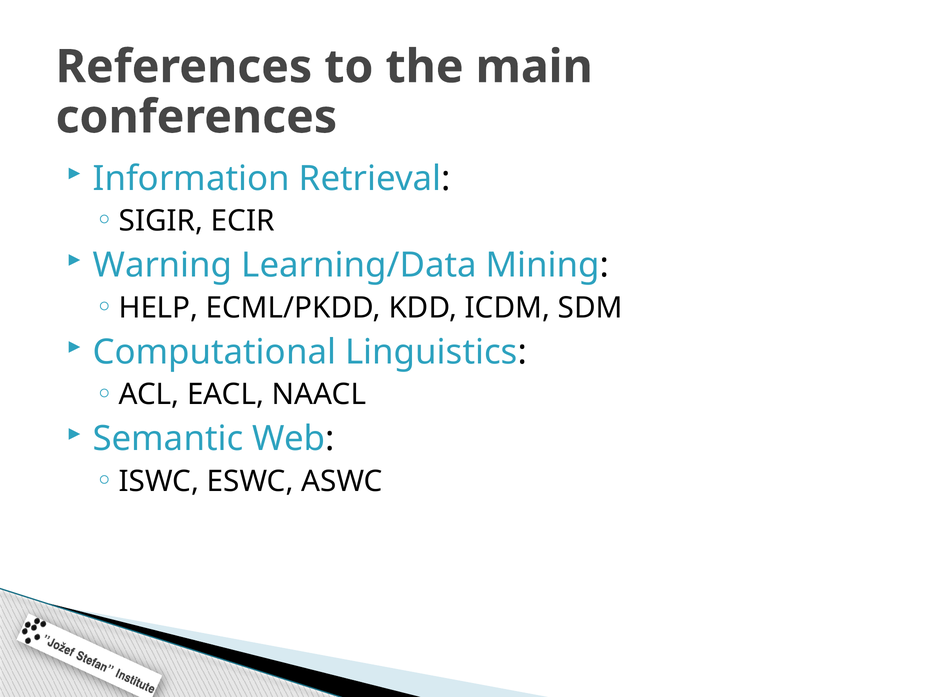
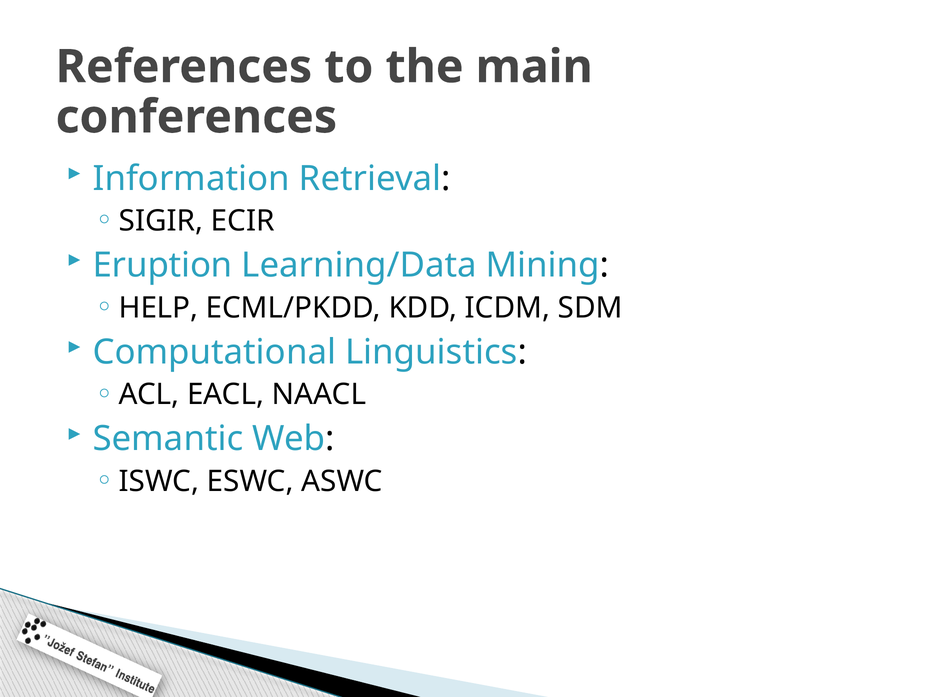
Warning: Warning -> Eruption (163, 265)
